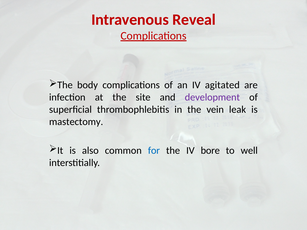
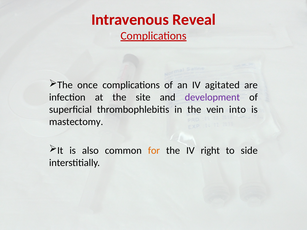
body: body -> once (87, 85)
leak: leak -> into (238, 110)
for colour: blue -> orange (154, 151)
bore: bore -> right (210, 151)
well: well -> side (249, 151)
